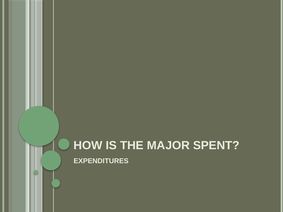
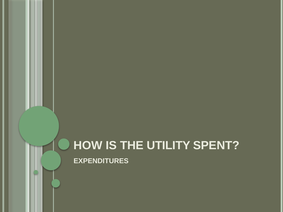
MAJOR: MAJOR -> UTILITY (168, 146)
